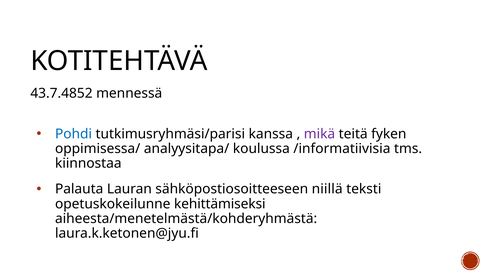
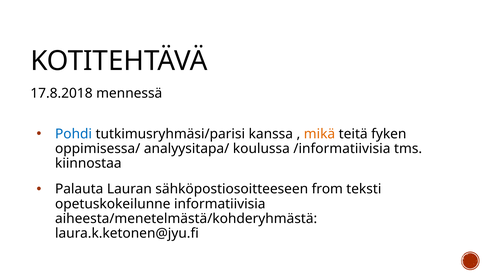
43.7.4852: 43.7.4852 -> 17.8.2018 (61, 93)
mikä colour: purple -> orange (320, 134)
niillä: niillä -> from (327, 189)
kehittämiseksi: kehittämiseksi -> informatiivisia (220, 204)
